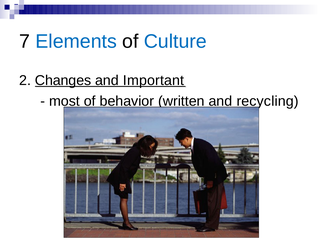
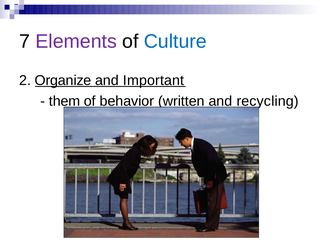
Elements colour: blue -> purple (76, 41)
Changes: Changes -> Organize (63, 80)
most: most -> them (65, 101)
